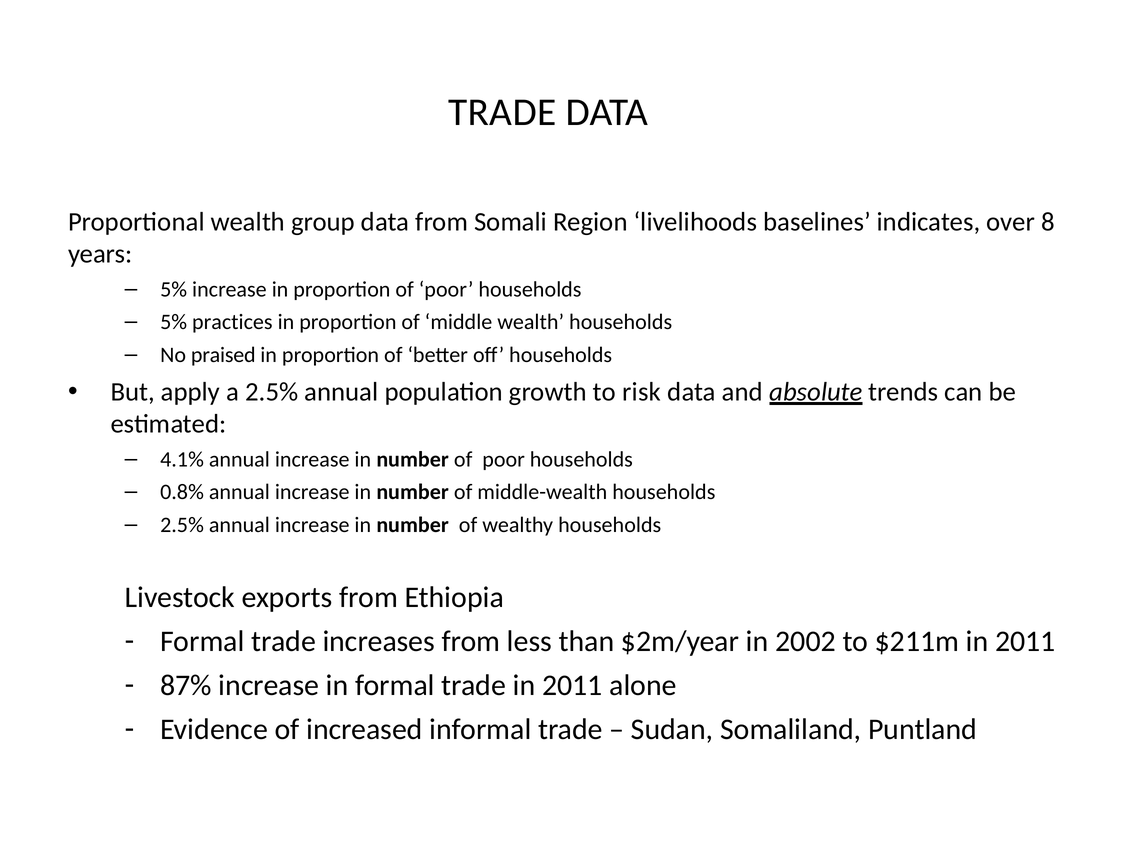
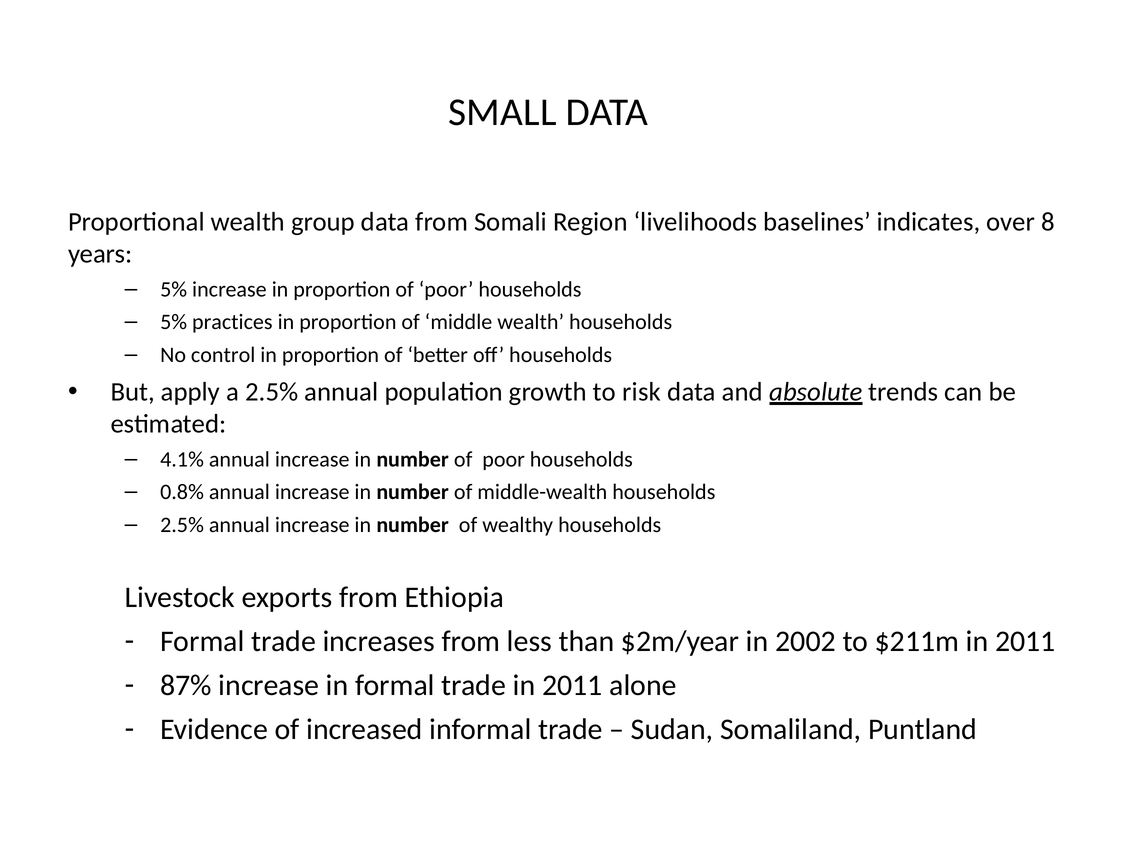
TRADE: TRADE -> SMALL (502, 112)
praised: praised -> control (223, 355)
